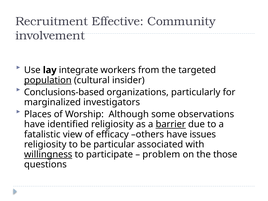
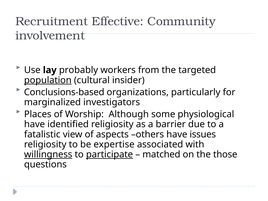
integrate: integrate -> probably (79, 70)
observations: observations -> physiological (206, 114)
barrier underline: present -> none (171, 124)
efficacy: efficacy -> aspects (112, 134)
particular: particular -> expertise (114, 144)
participate underline: none -> present (110, 154)
problem: problem -> matched (161, 154)
